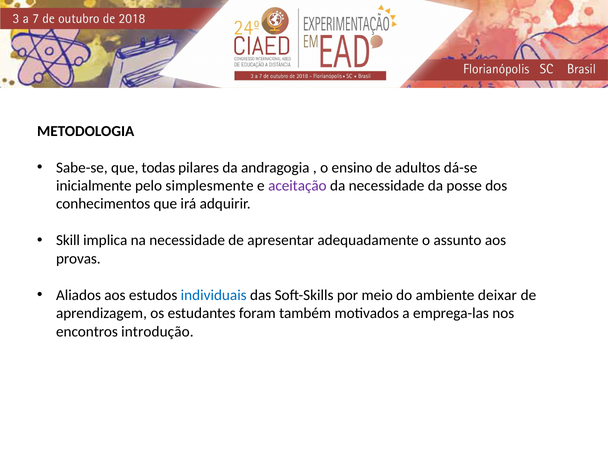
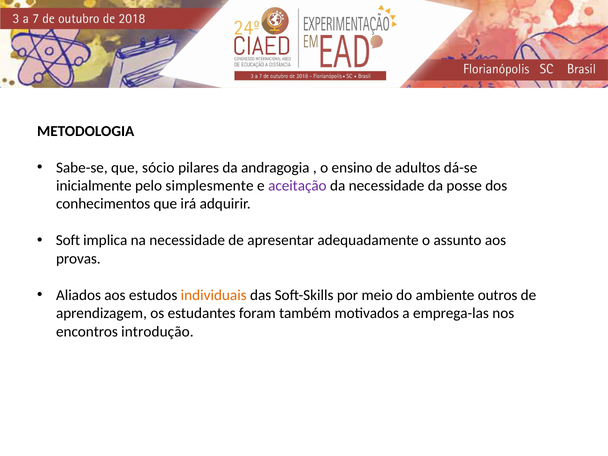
todas: todas -> sócio (158, 167)
Skill: Skill -> Soft (68, 240)
individuais colour: blue -> orange (214, 295)
deixar: deixar -> outros (498, 295)
